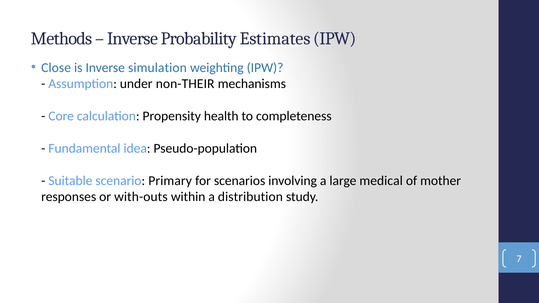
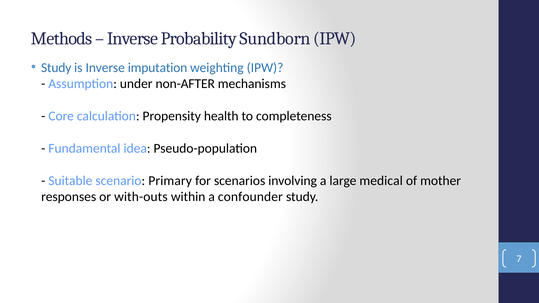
Estimates: Estimates -> Sundborn (275, 39)
Close: Close -> Study (56, 68)
simulation: simulation -> imputation (158, 68)
non-THEIR: non-THEIR -> non-AFTER (185, 84)
distribution: distribution -> confounder (250, 197)
